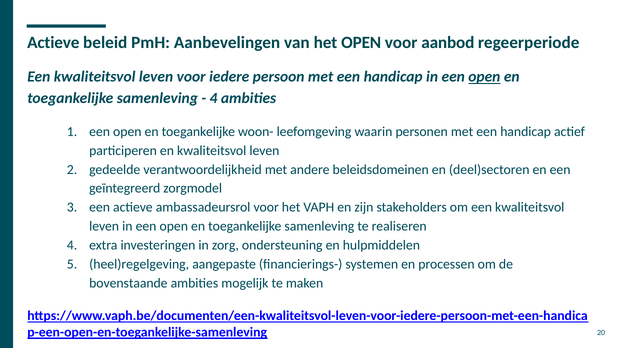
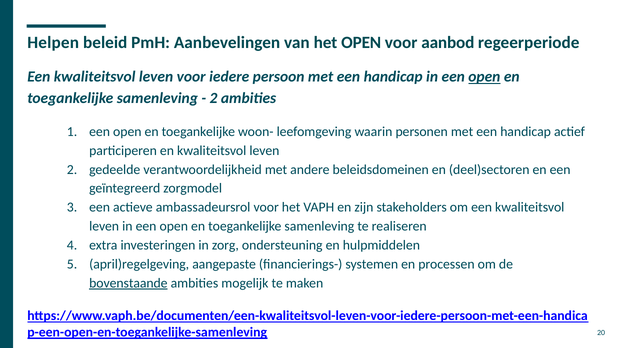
Actieve: Actieve -> Helpen (53, 43)
4: 4 -> 2 (214, 98)
heel)regelgeving: heel)regelgeving -> april)regelgeving (139, 264)
bovenstaande underline: none -> present (128, 283)
